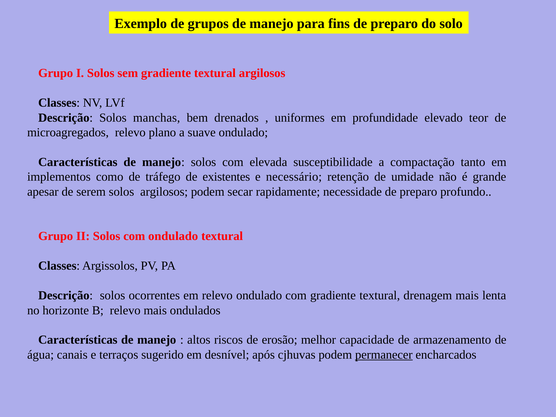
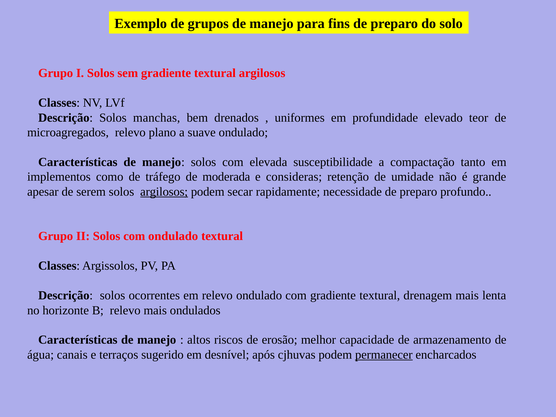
existentes: existentes -> moderada (226, 177)
necessário: necessário -> consideras (294, 177)
argilosos underline: none -> present (164, 192)
